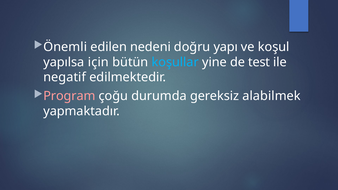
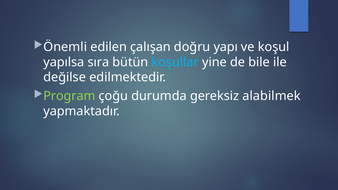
nedeni: nedeni -> çalışan (150, 47)
için: için -> sıra (98, 62)
test: test -> bile (259, 62)
negatif: negatif -> değilse (65, 77)
Program colour: pink -> light green (69, 96)
